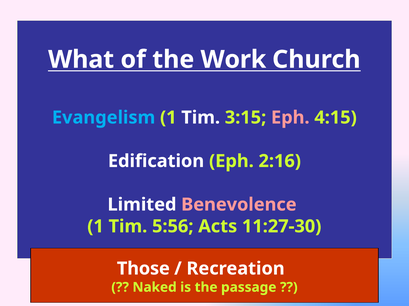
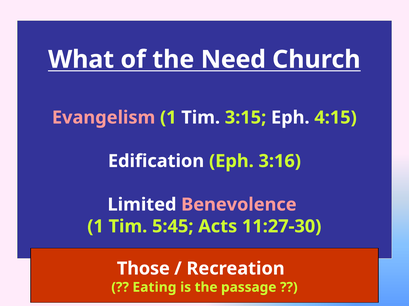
Work: Work -> Need (233, 60)
Evangelism colour: light blue -> pink (104, 118)
Eph colour: pink -> white (290, 118)
2:16: 2:16 -> 3:16 (280, 161)
5:56: 5:56 -> 5:45 (173, 227)
Naked: Naked -> Eating (154, 288)
